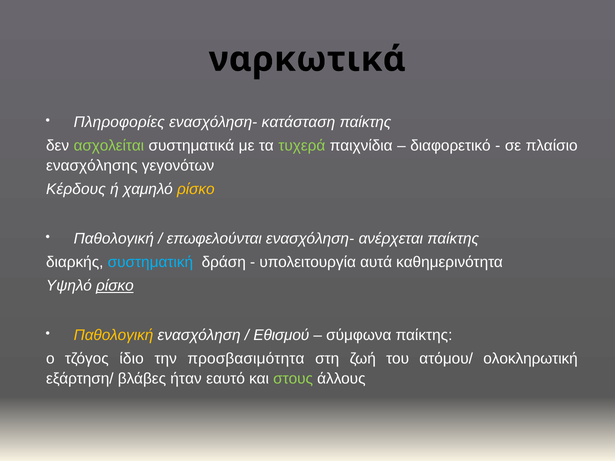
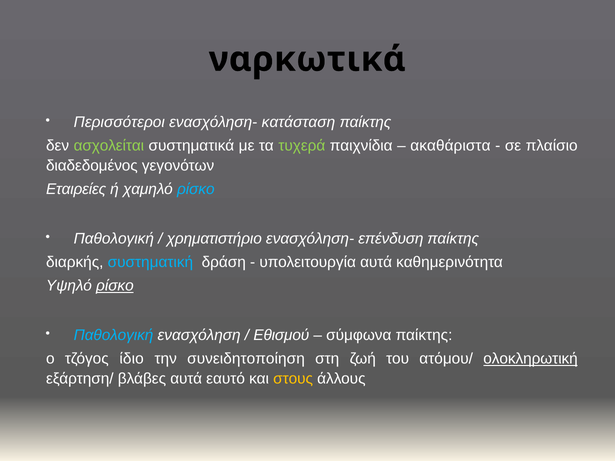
Πληροφορίες: Πληροφορίες -> Περισσότεροι (119, 122)
διαφορετικό: διαφορετικό -> ακαθάριστα (450, 146)
ενασχόλησης: ενασχόλησης -> διαδεδομένος (92, 166)
Κέρδους: Κέρδους -> Εταιρείες (76, 189)
ρίσκο colour: yellow -> light blue (196, 189)
επωφελούνται: επωφελούνται -> χρηματιστήριο (214, 239)
ανέρχεται: ανέρχεται -> επένδυση (391, 239)
Παθολογική colour: yellow -> light blue (114, 335)
προσβασιμότητα: προσβασιμότητα -> συνειδητοποίηση (246, 359)
ολοκληρωτική underline: none -> present (531, 359)
βλάβες ήταν: ήταν -> αυτά (186, 379)
στους colour: light green -> yellow (293, 379)
